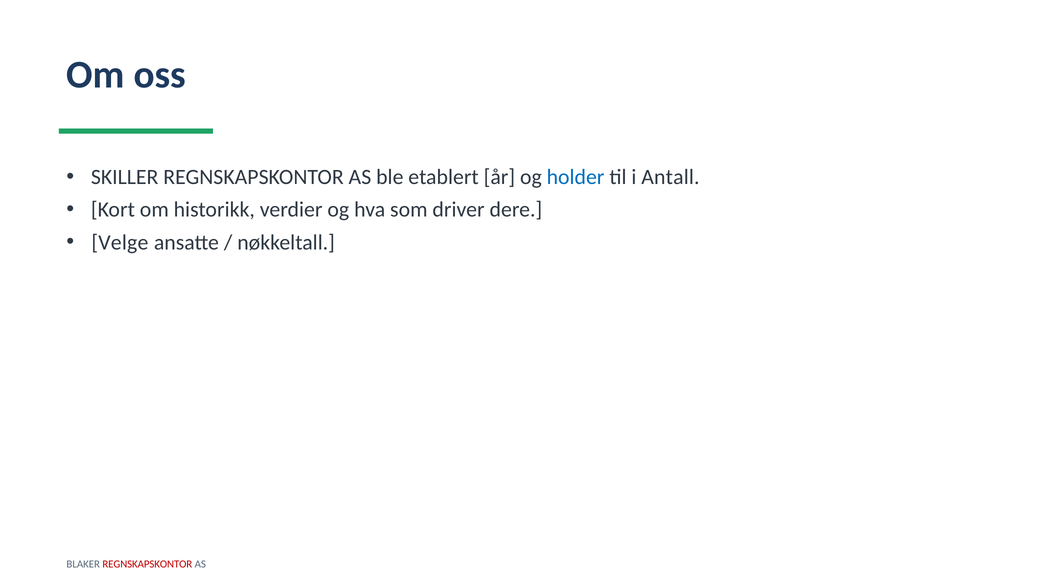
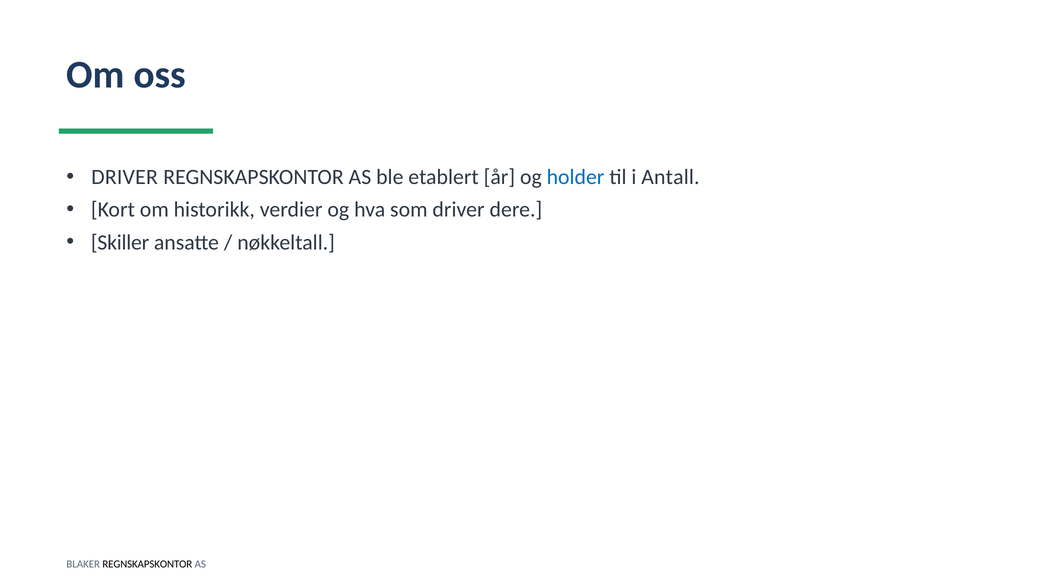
SKILLER: SKILLER -> DRIVER (125, 177)
Velge: Velge -> Skiller (120, 242)
REGNSKAPSKONTOR colour: red -> black (147, 564)
